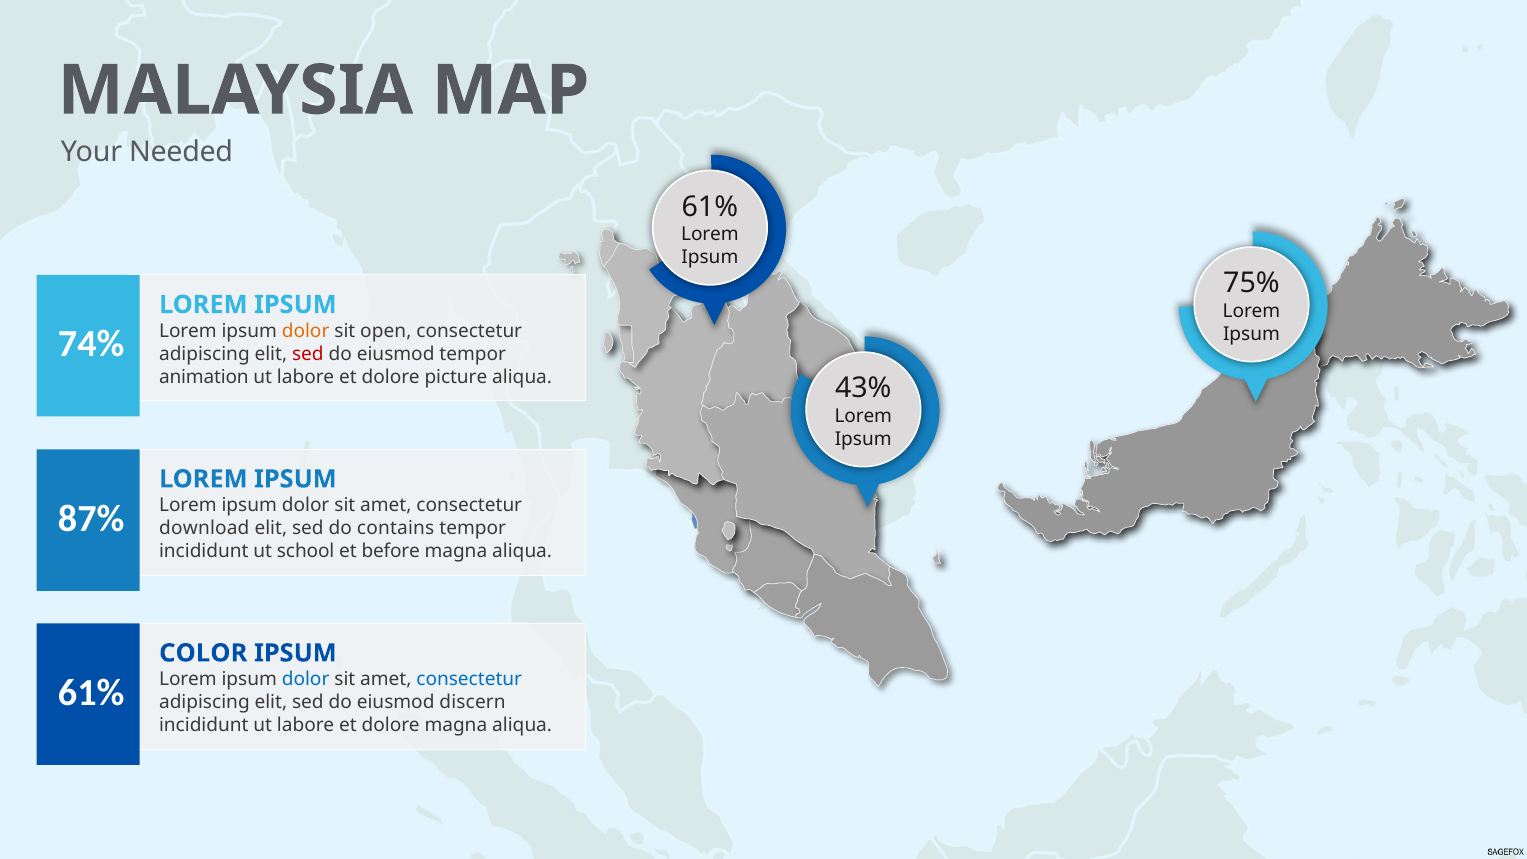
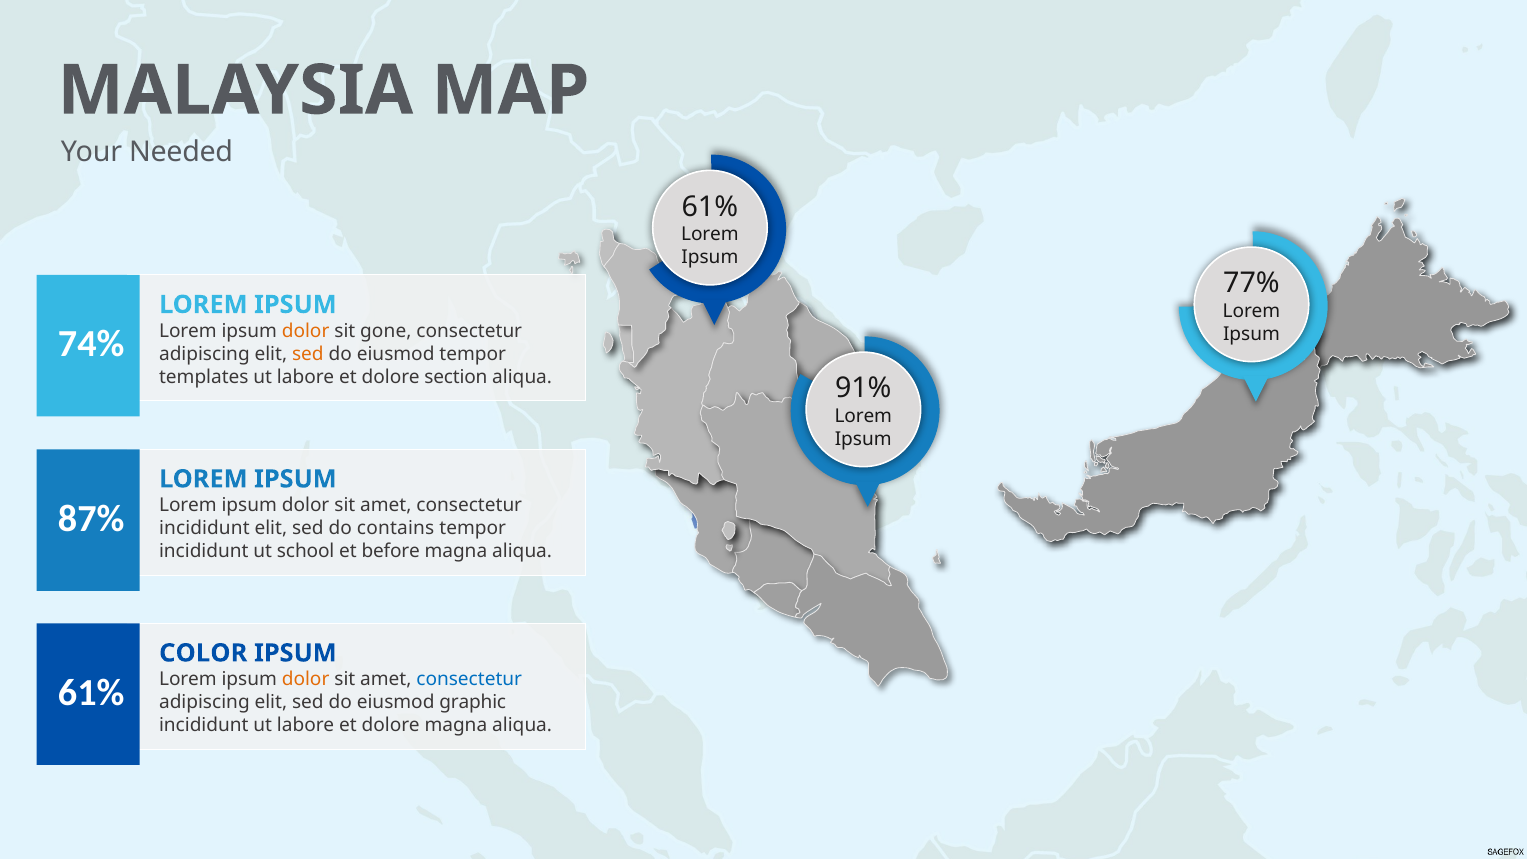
75%: 75% -> 77% (1251, 283)
open: open -> gone (386, 331)
sed colour: red -> orange (308, 354)
animation: animation -> templates (204, 377)
picture: picture -> section (456, 377)
43%: 43% -> 91% (863, 388)
download: download -> incididunt (204, 528)
dolor colour: blue -> orange (306, 679)
discern: discern -> graphic (473, 702)
